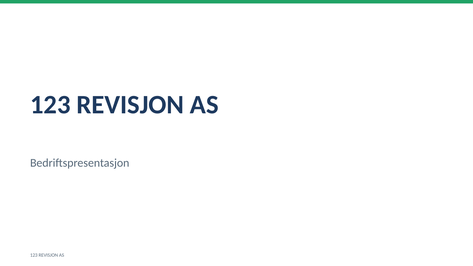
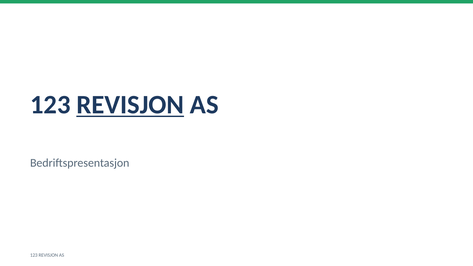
REVISJON underline: none -> present (130, 105)
